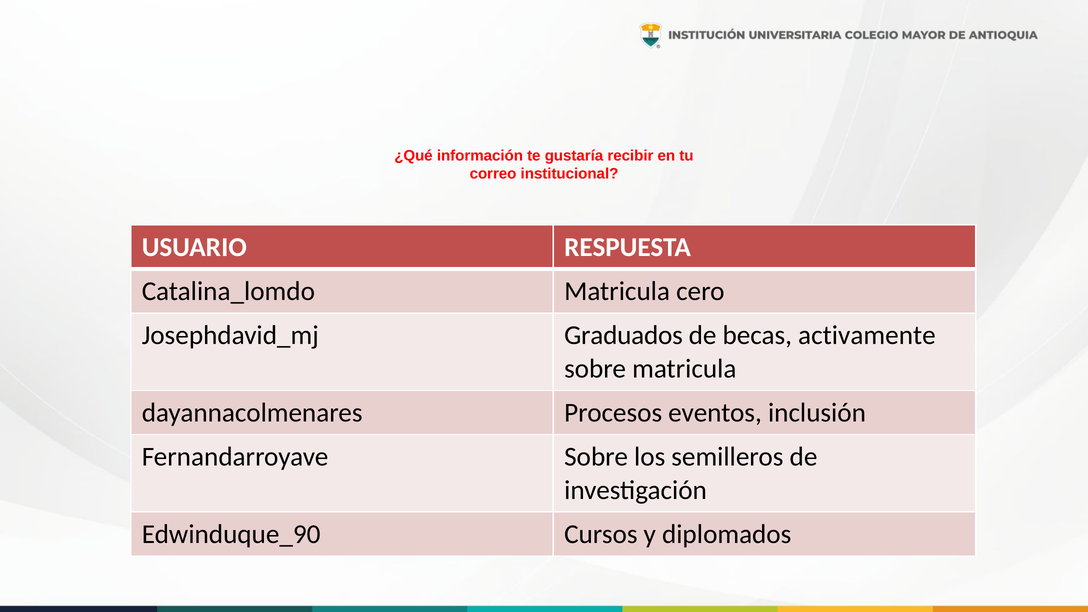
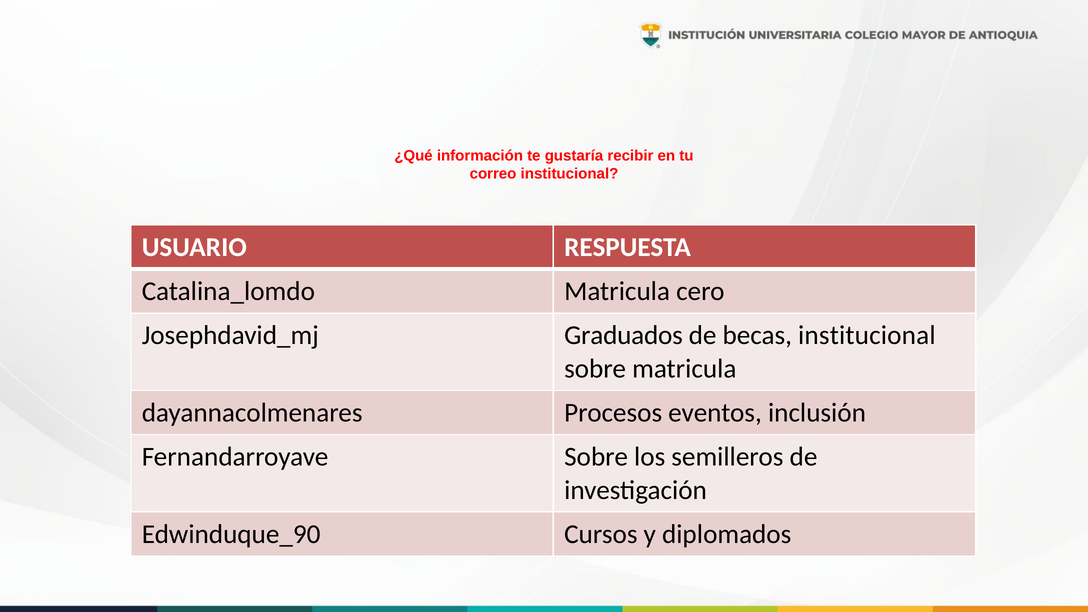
becas activamente: activamente -> institucional (867, 336)
